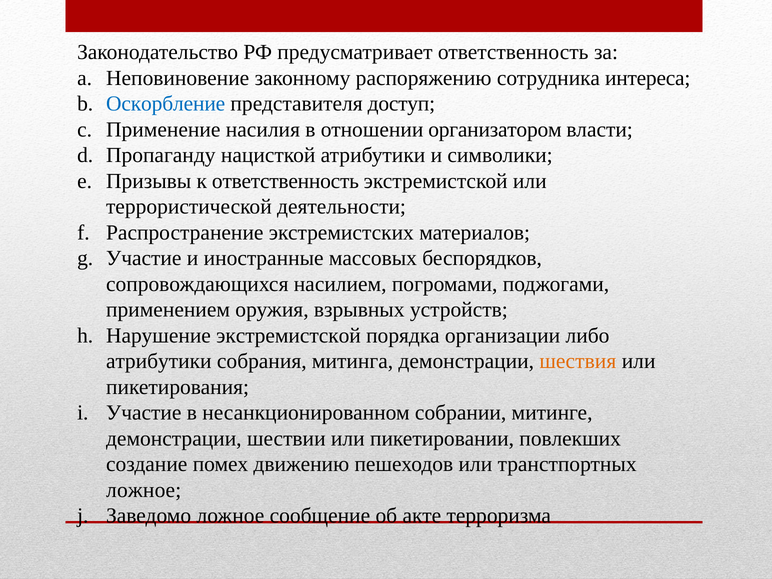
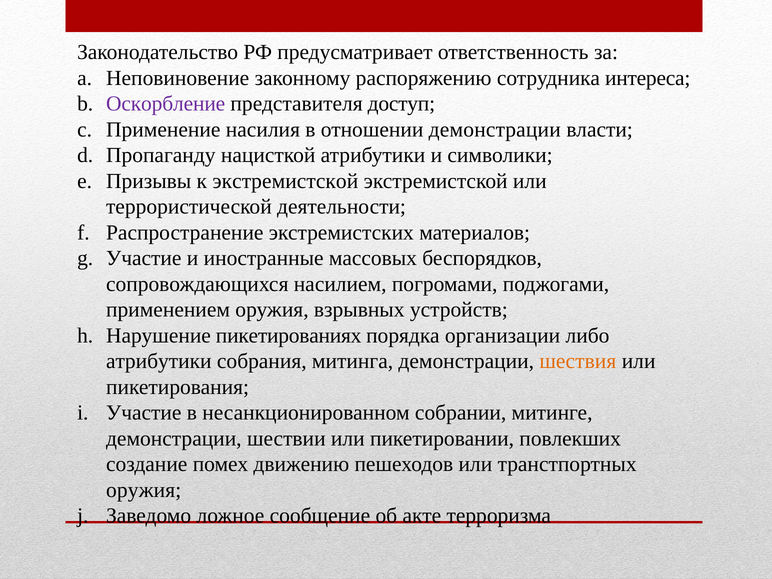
Оскорбление colour: blue -> purple (166, 104)
отношении организатором: организатором -> демонстрации (495, 130)
к ответственность: ответственность -> экстремистской (285, 181)
Нарушение экстремистской: экстремистской -> пикетированиях (289, 336)
ложное: ложное -> оружия (144, 490)
